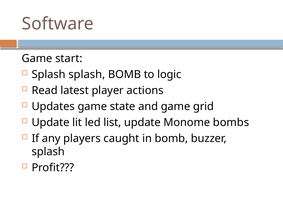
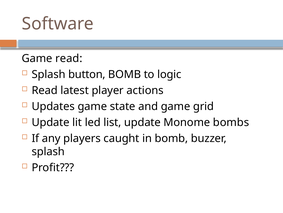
Game start: start -> read (69, 58)
Splash splash: splash -> button (87, 74)
